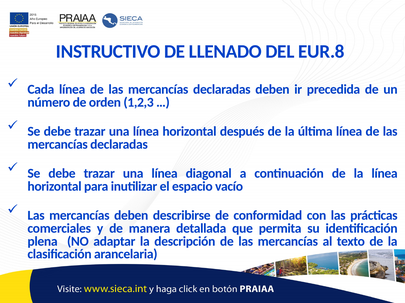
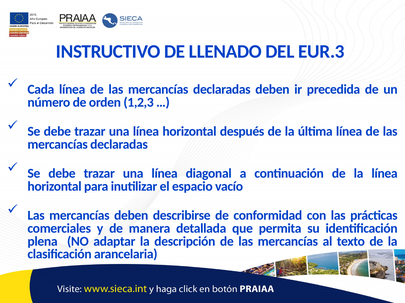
EUR.8: EUR.8 -> EUR.3 (321, 52)
